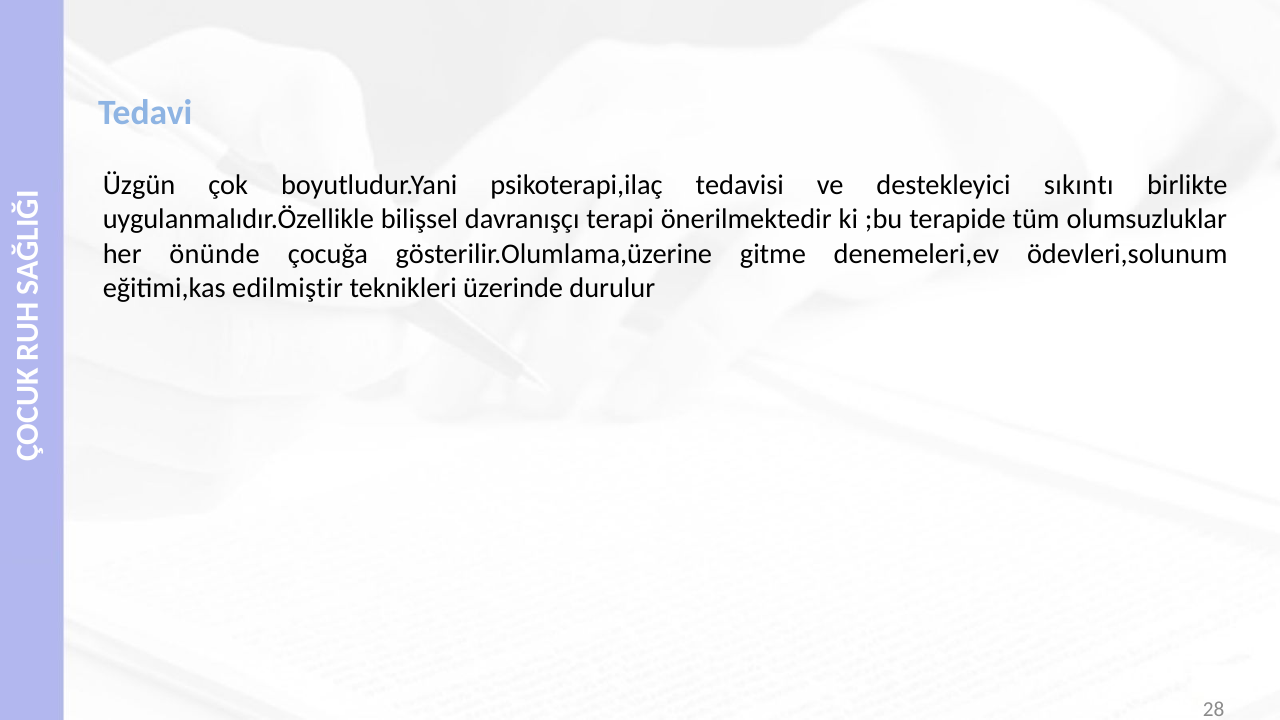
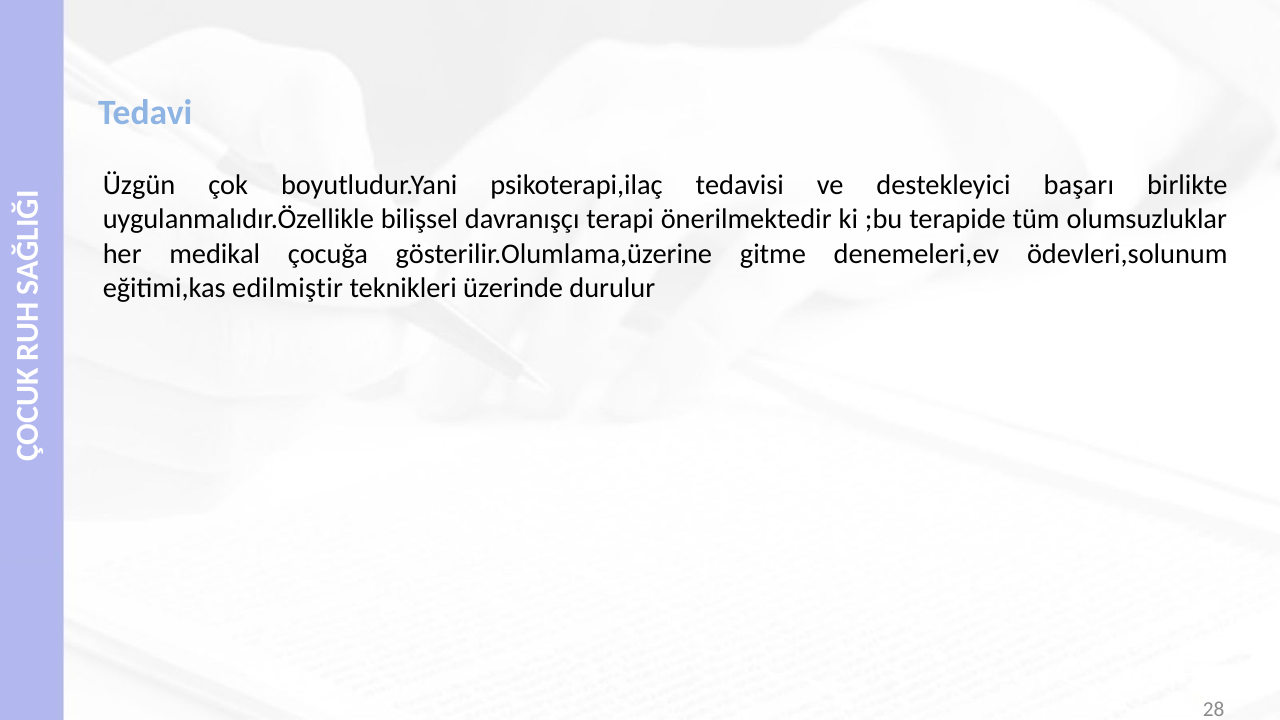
sıkıntı: sıkıntı -> başarı (1079, 185)
önünde: önünde -> medikal (215, 254)
